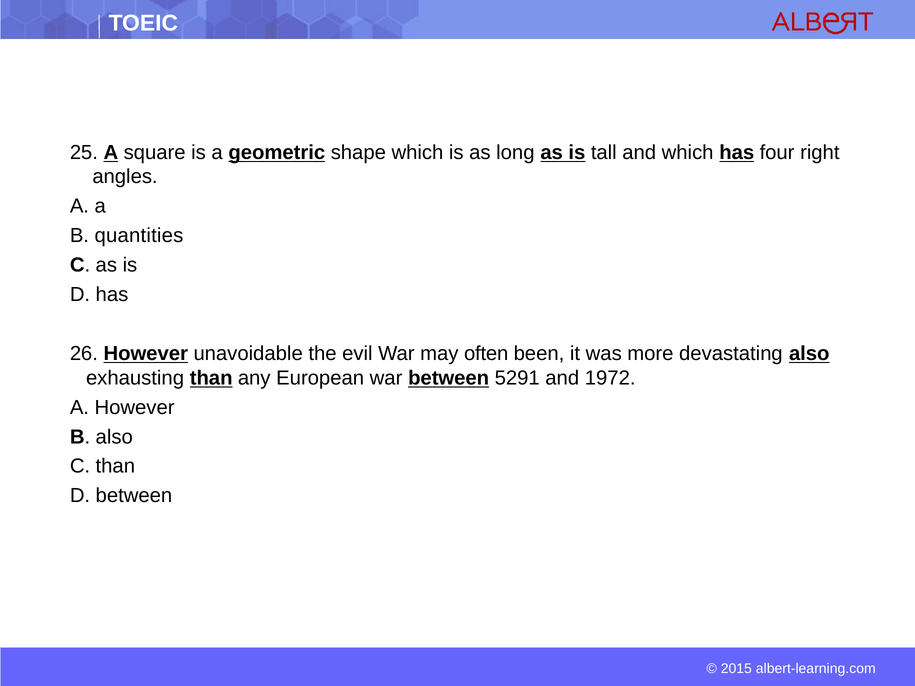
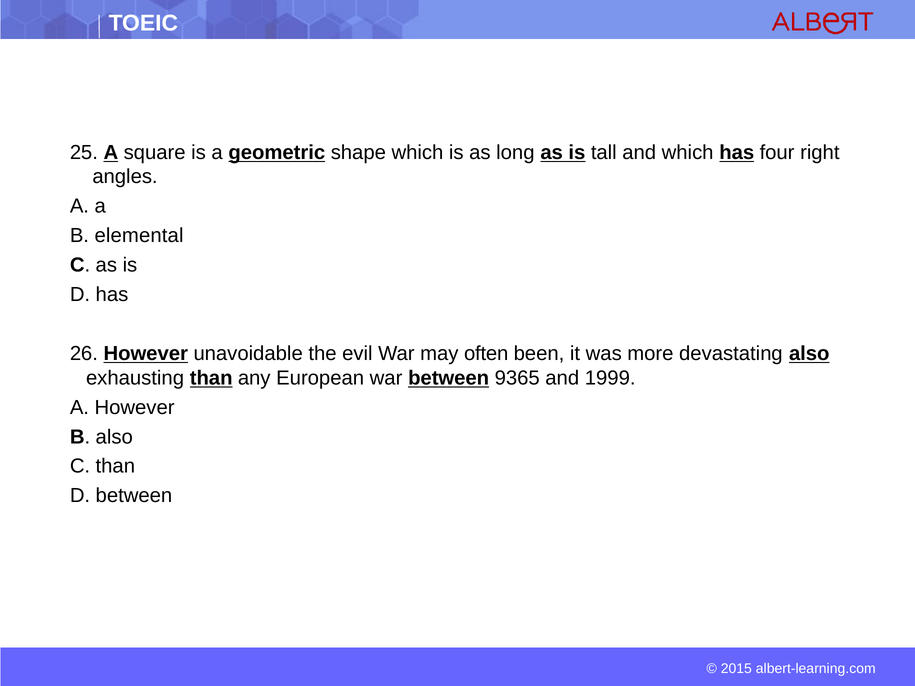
quantities: quantities -> elemental (139, 236)
5291: 5291 -> 9365 (517, 378)
1972: 1972 -> 1999 (610, 378)
